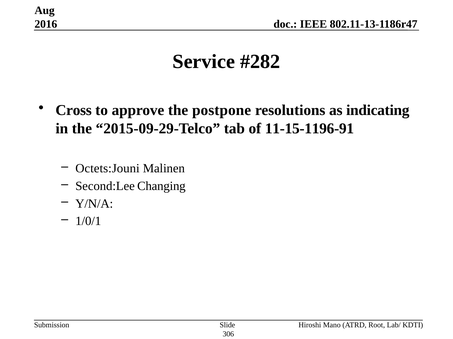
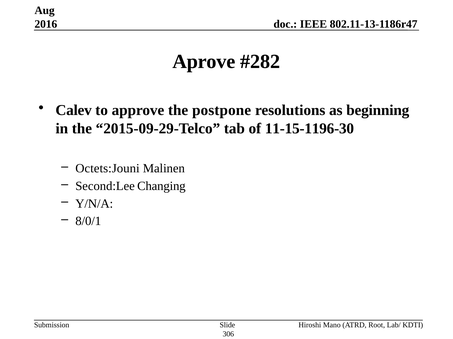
Service: Service -> Aprove (204, 62)
Cross: Cross -> Calev (74, 111)
indicating: indicating -> beginning (378, 111)
11-15-1196-91: 11-15-1196-91 -> 11-15-1196-30 (309, 129)
1/0/1: 1/0/1 -> 8/0/1 (88, 222)
